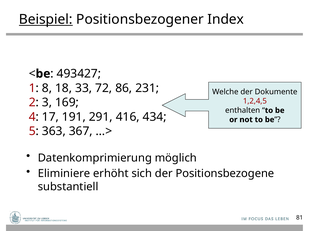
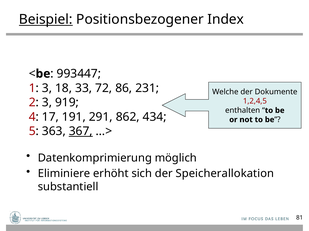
493427: 493427 -> 993447 (79, 74)
1 8: 8 -> 3 (47, 88)
169: 169 -> 919 (67, 103)
416: 416 -> 862 (128, 117)
367 underline: none -> present (81, 132)
Positionsbezogene: Positionsbezogene -> Speicherallokation (225, 174)
